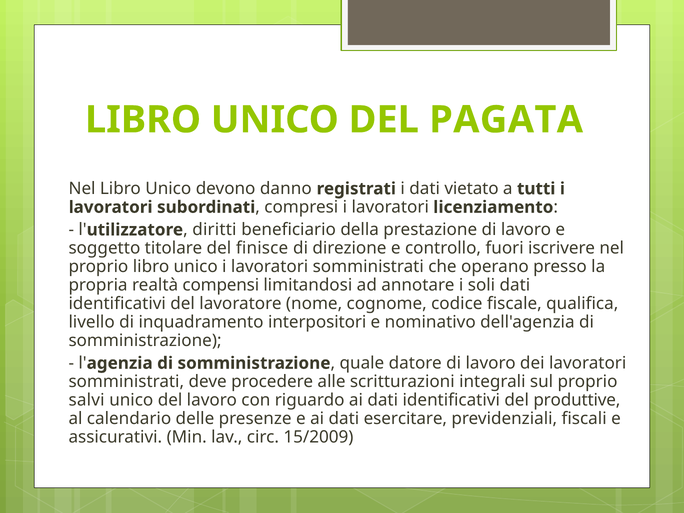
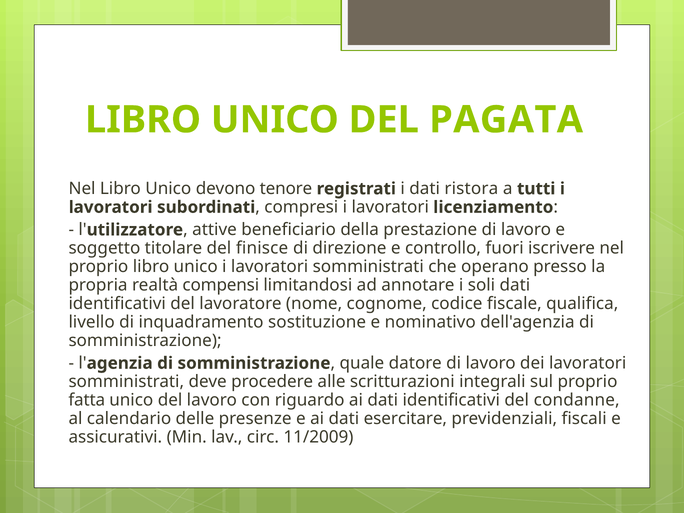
danno: danno -> tenore (286, 189)
vietato: vietato -> ristora (471, 189)
diritti: diritti -> attive (215, 230)
interpositori: interpositori -> sostituzione (317, 322)
salvi: salvi -> fatta (87, 400)
produttive: produttive -> condanne (577, 400)
15/2009: 15/2009 -> 11/2009 (318, 437)
